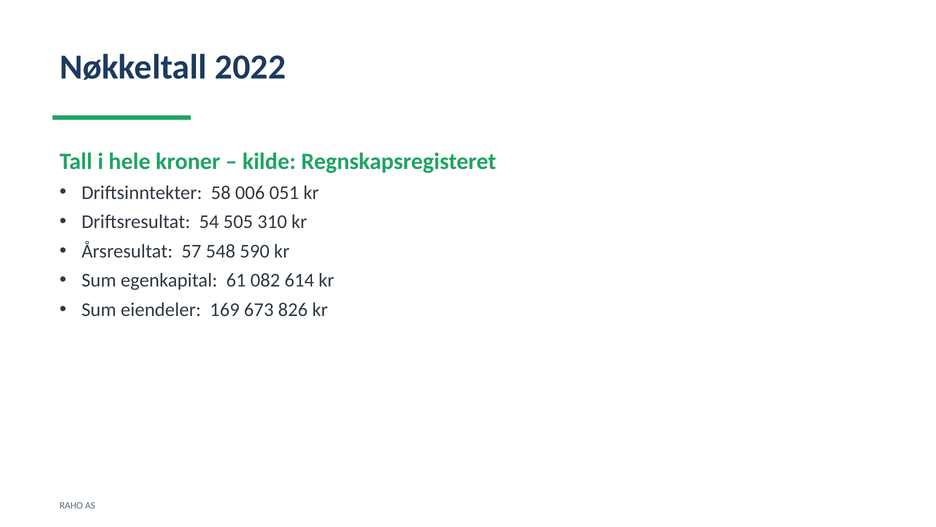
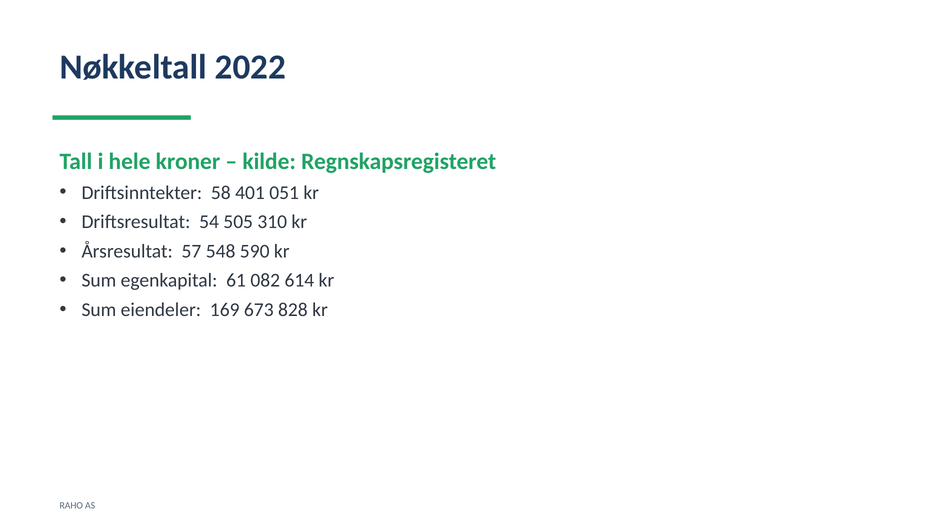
006: 006 -> 401 (250, 192)
826: 826 -> 828 (293, 310)
